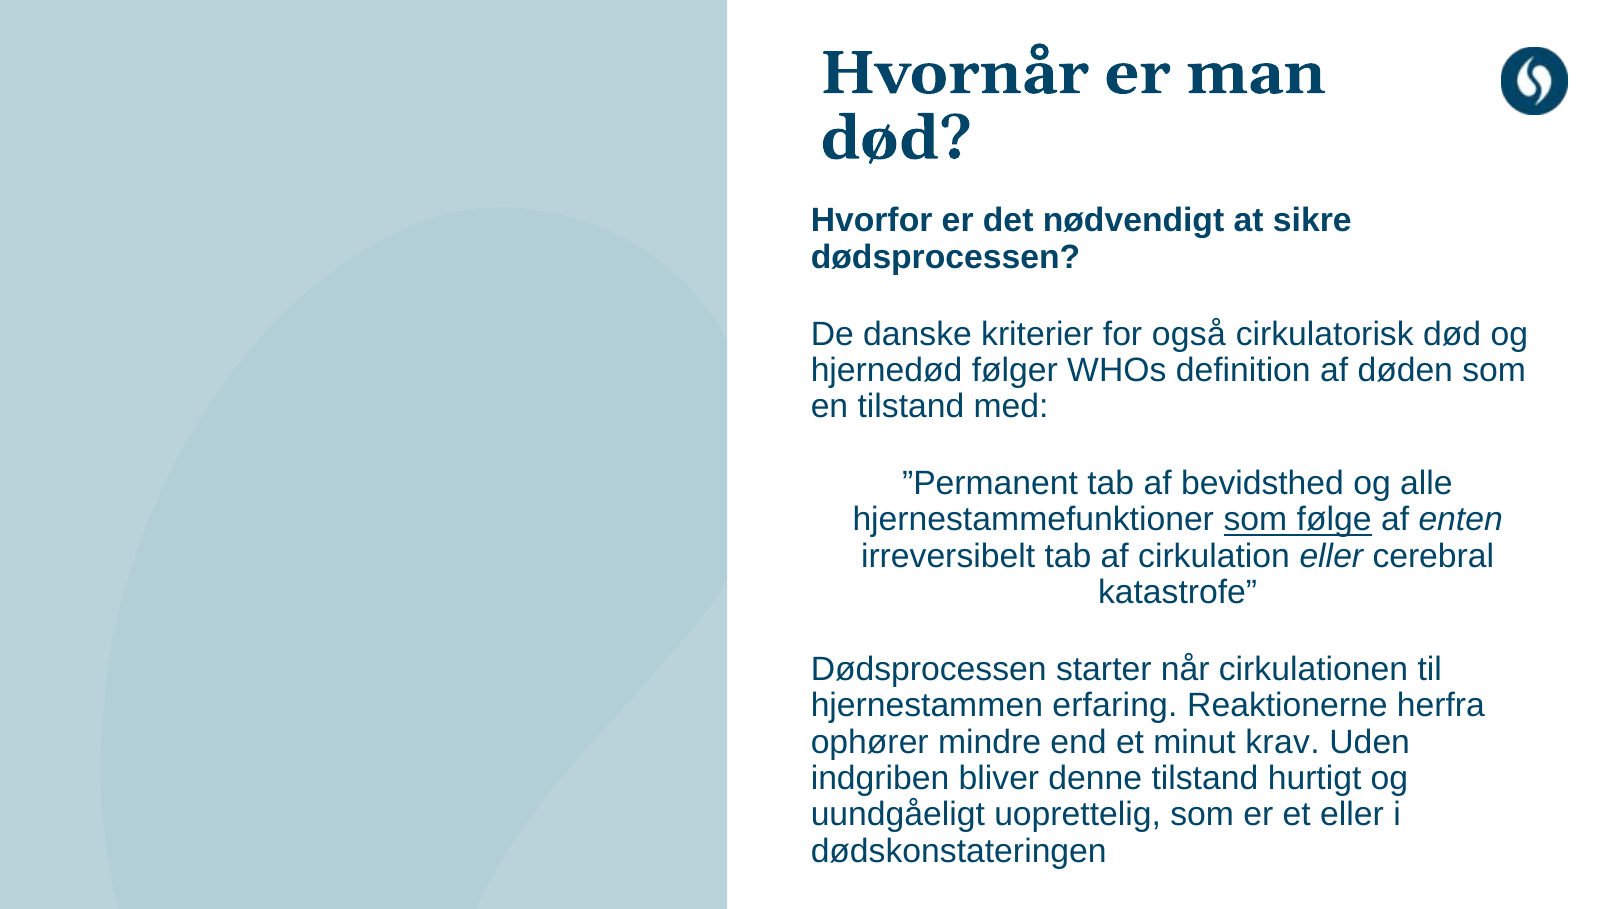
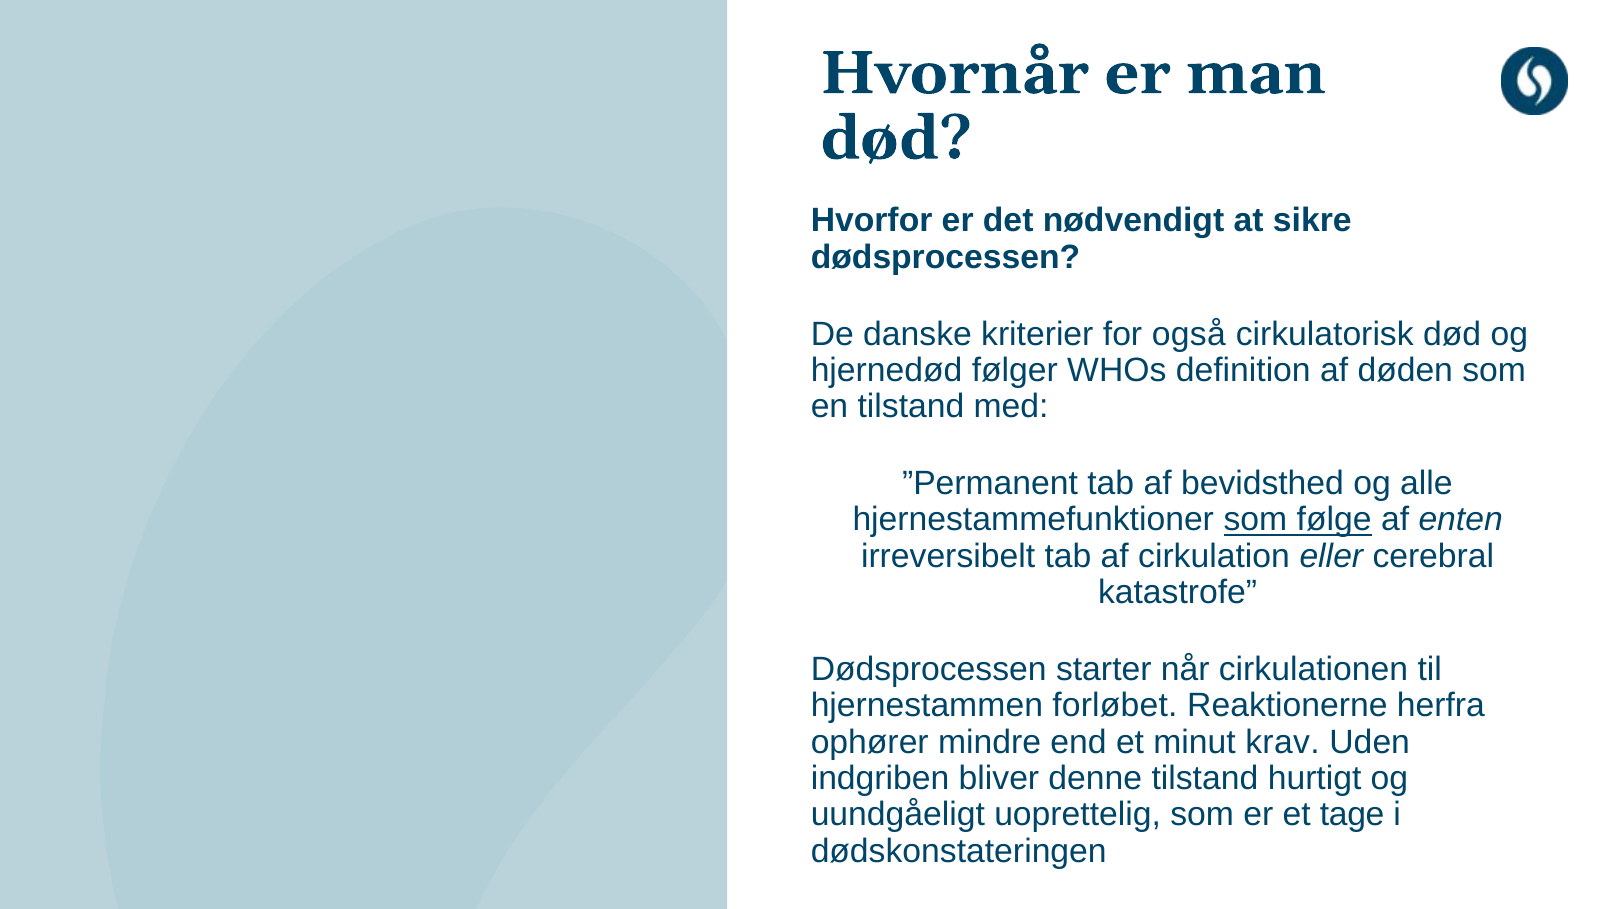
erfaring: erfaring -> forløbet (1115, 706)
et eller: eller -> tage (1352, 815)
